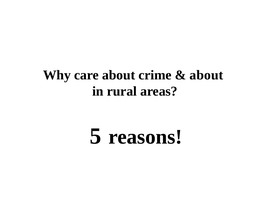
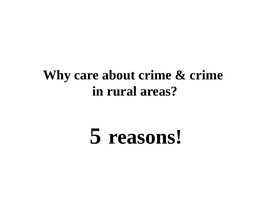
about: about -> crime (206, 75)
